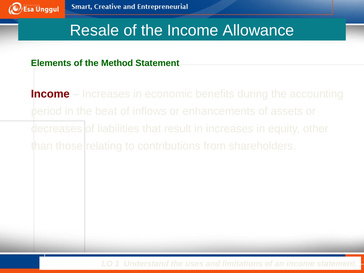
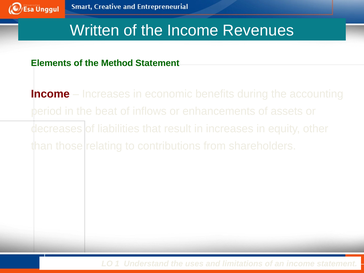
Resale: Resale -> Written (95, 31)
Allowance: Allowance -> Revenues (258, 31)
